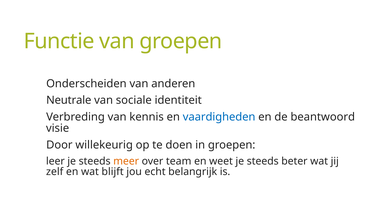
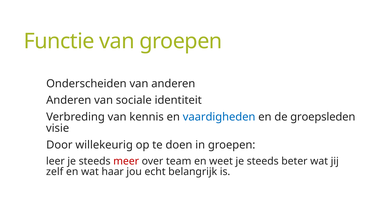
Neutrale: Neutrale -> Anderen (69, 100)
beantwoord: beantwoord -> groepsleden (323, 117)
meer colour: orange -> red (126, 161)
blijft: blijft -> haar (113, 172)
